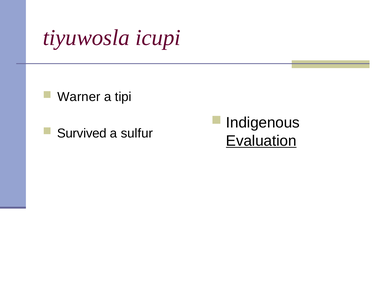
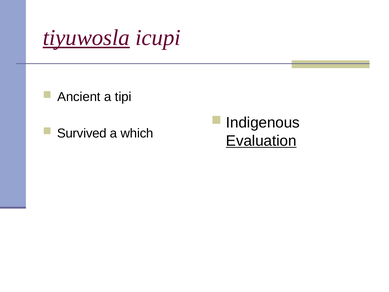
tiyuwosla underline: none -> present (86, 38)
Warner: Warner -> Ancient (79, 97)
sulfur: sulfur -> which (137, 133)
